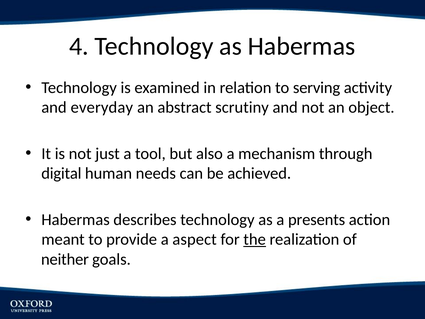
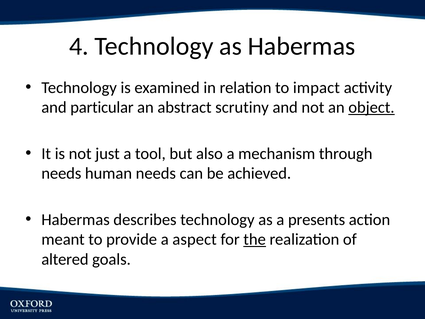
serving: serving -> impact (316, 88)
everyday: everyday -> particular (102, 107)
object underline: none -> present (371, 107)
digital: digital -> needs (61, 173)
neither: neither -> altered (65, 259)
